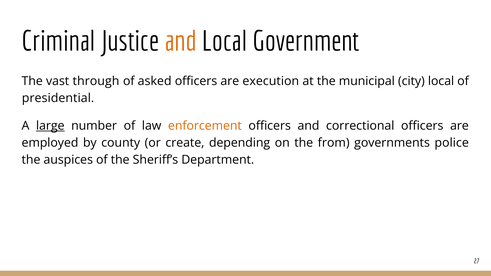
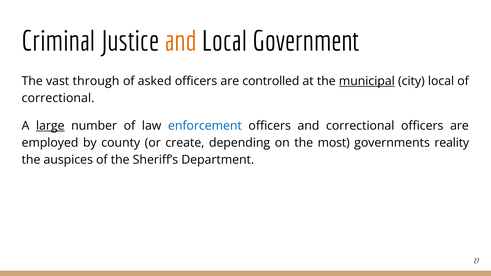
execution: execution -> controlled (271, 81)
municipal underline: none -> present (367, 81)
presidential: presidential -> correctional (58, 98)
enforcement colour: orange -> blue (205, 126)
from: from -> most (334, 143)
police: police -> reality (452, 143)
